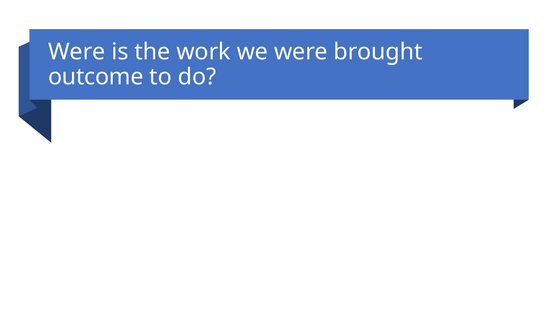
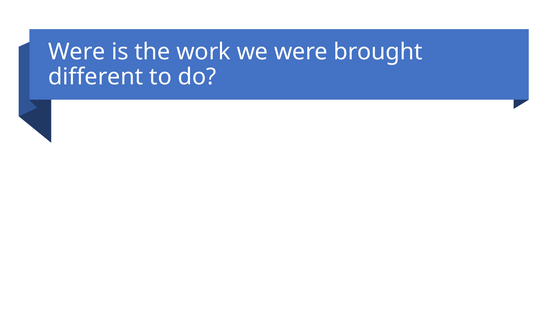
outcome: outcome -> different (96, 77)
